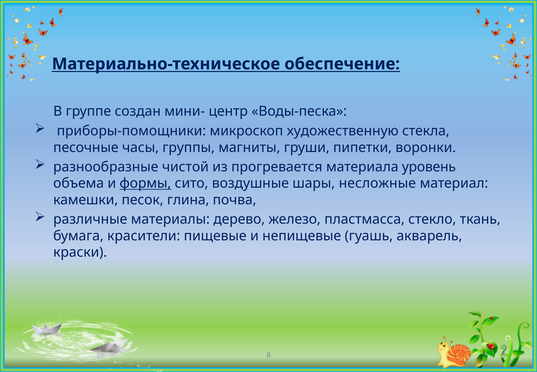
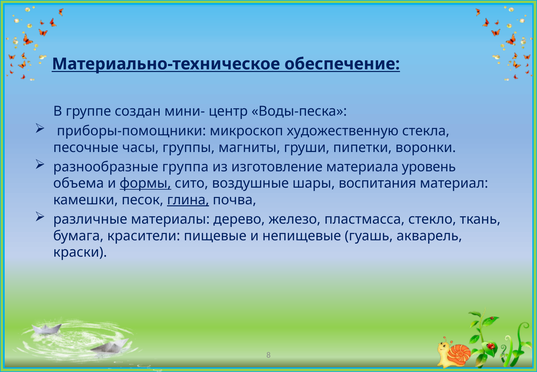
чистой: чистой -> группа (185, 167)
прогревается: прогревается -> изготовление (277, 167)
несложные: несложные -> воспитания (377, 183)
глина underline: none -> present (188, 200)
